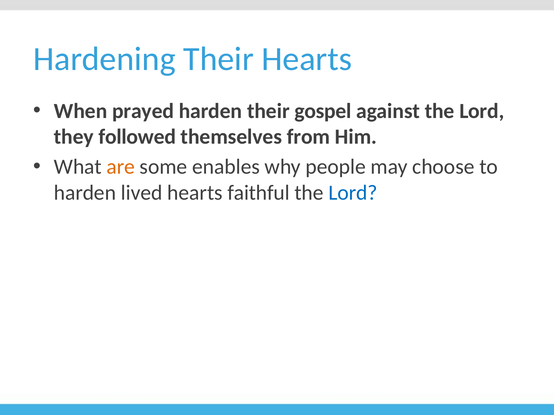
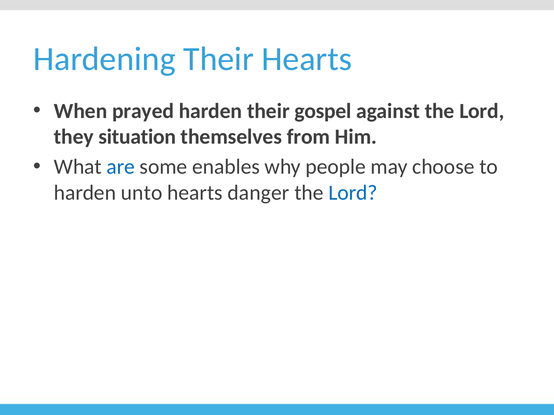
followed: followed -> situation (137, 137)
are colour: orange -> blue (121, 167)
lived: lived -> unto (142, 193)
faithful: faithful -> danger (258, 193)
